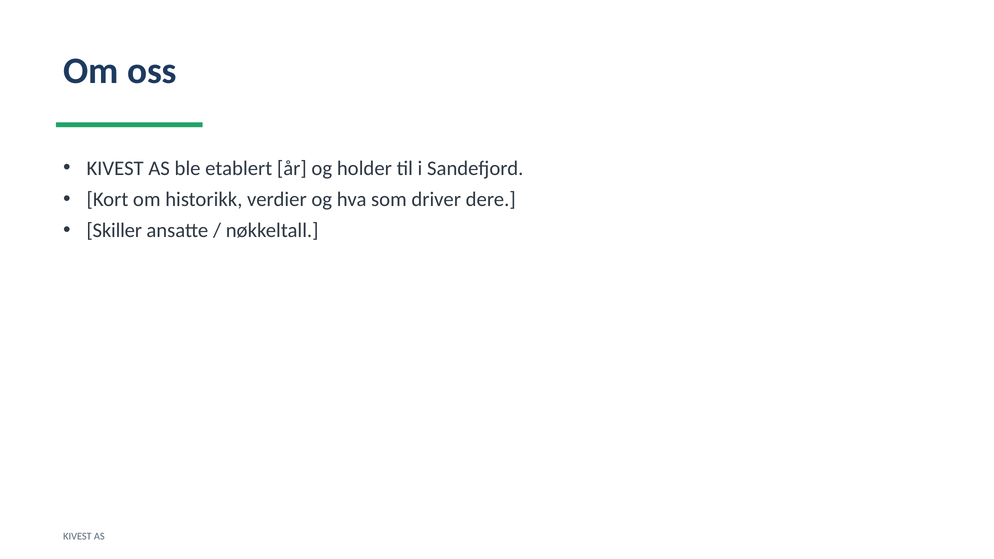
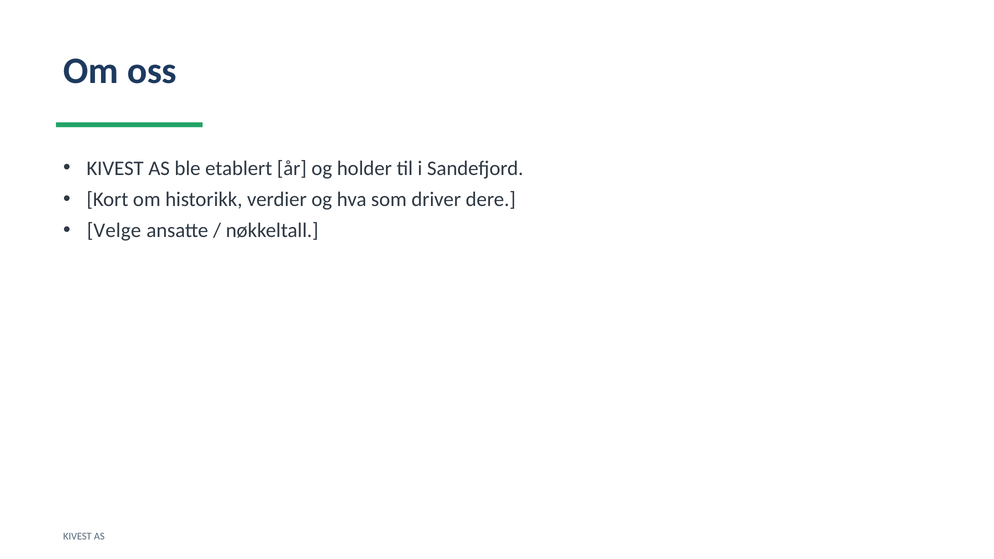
Skiller: Skiller -> Velge (114, 231)
